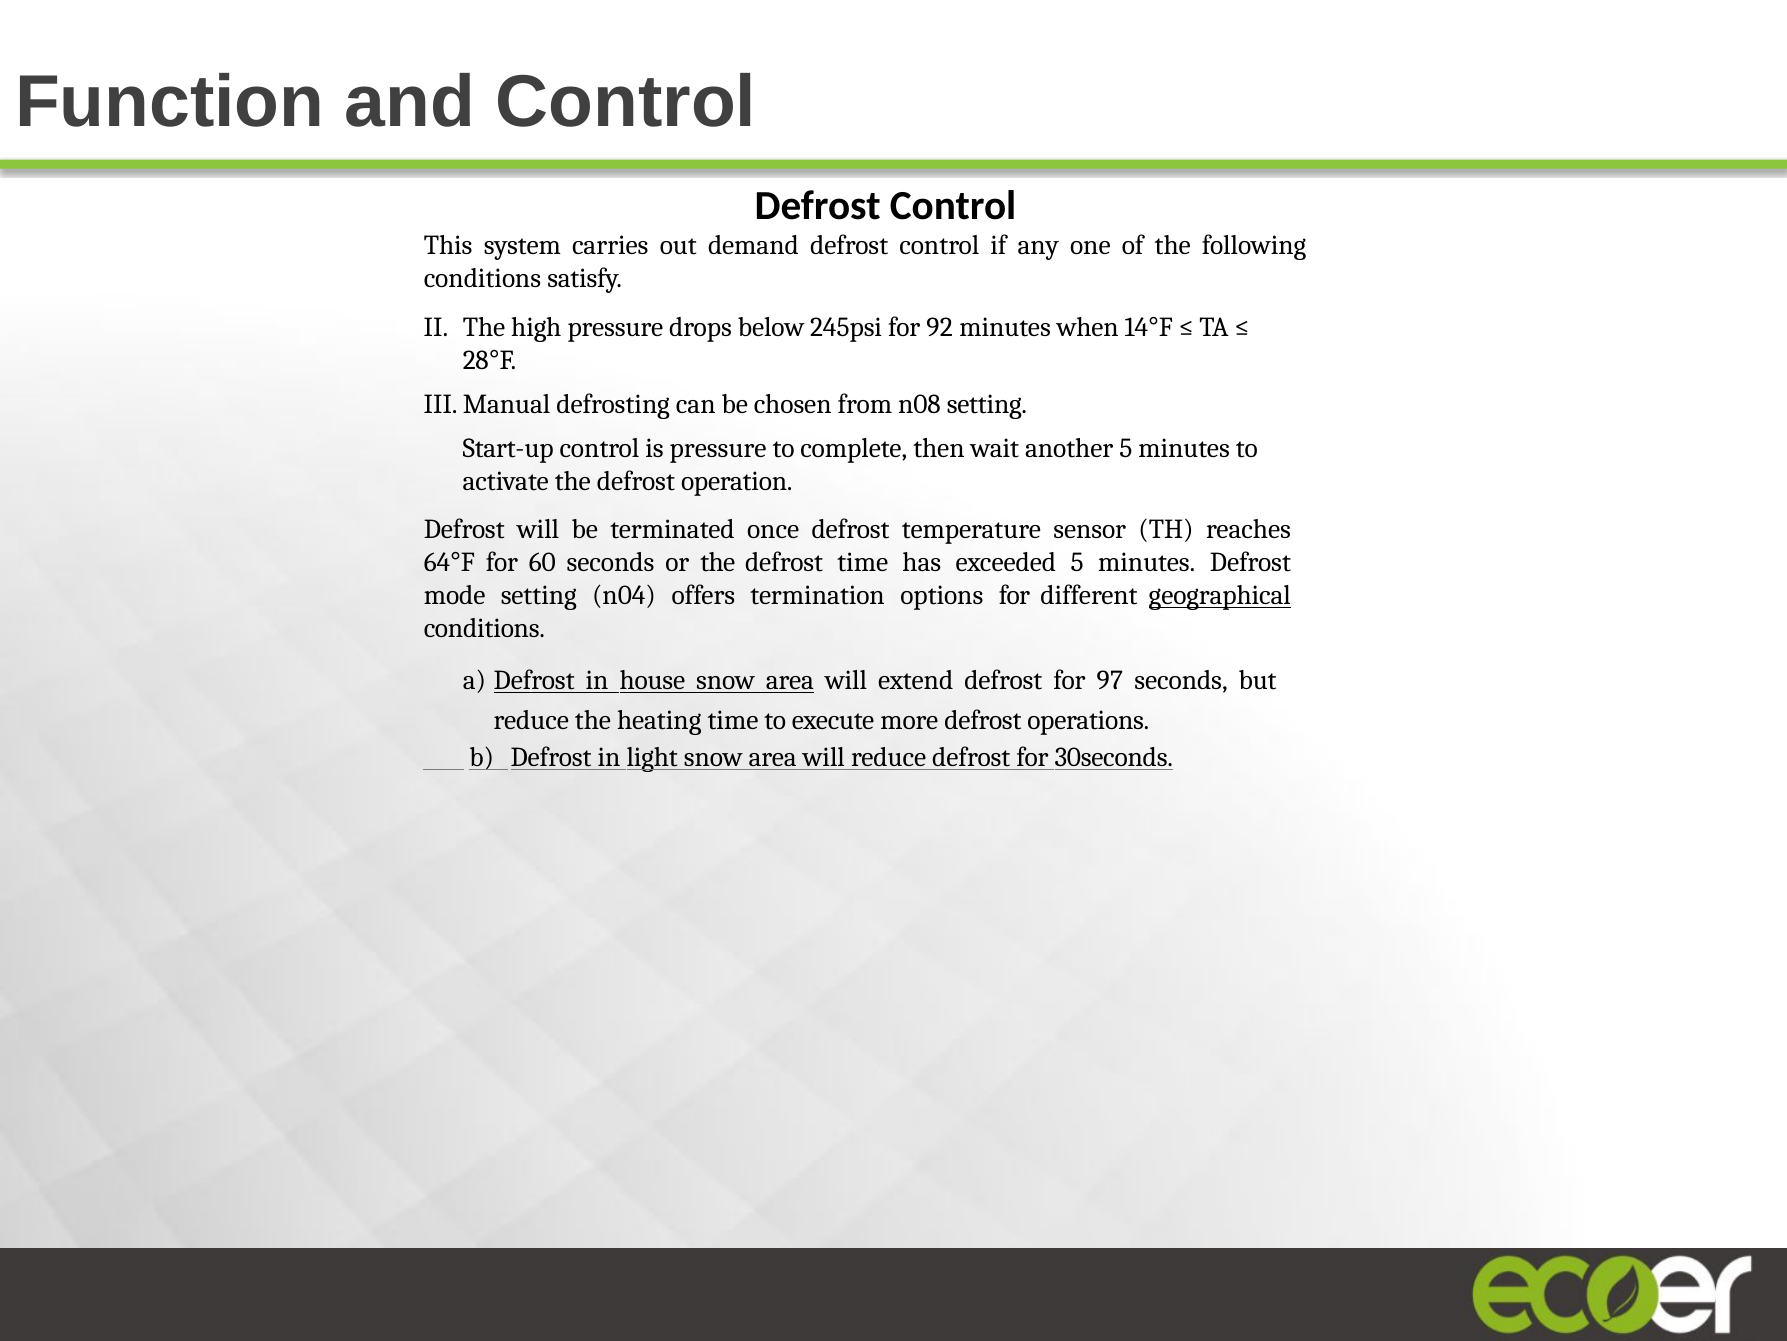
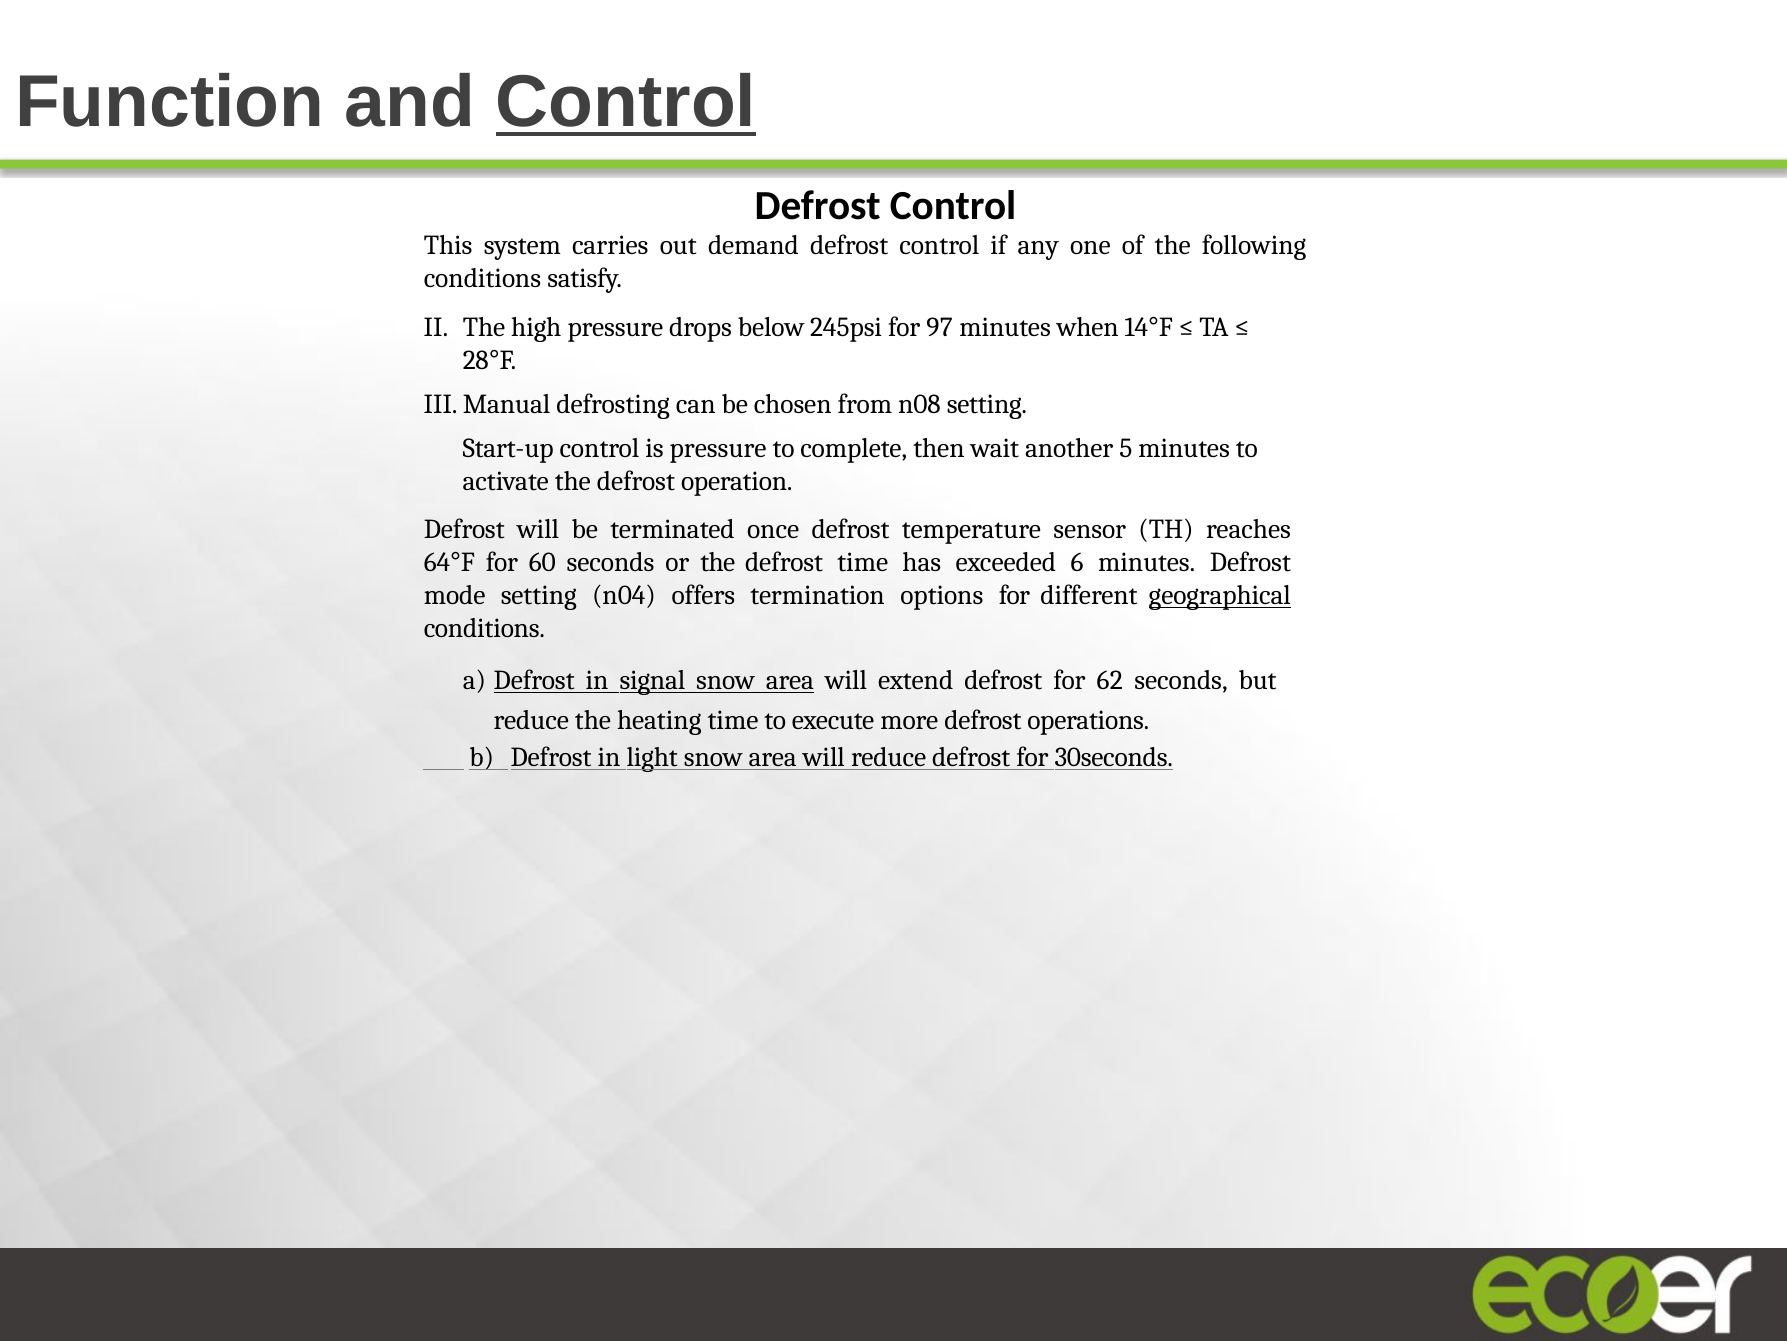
Control underline: none -> present (626, 102)
92: 92 -> 97 (940, 327)
exceeded 5: 5 -> 6 (1077, 562)
house: house -> signal (652, 681)
97: 97 -> 62 (1110, 681)
